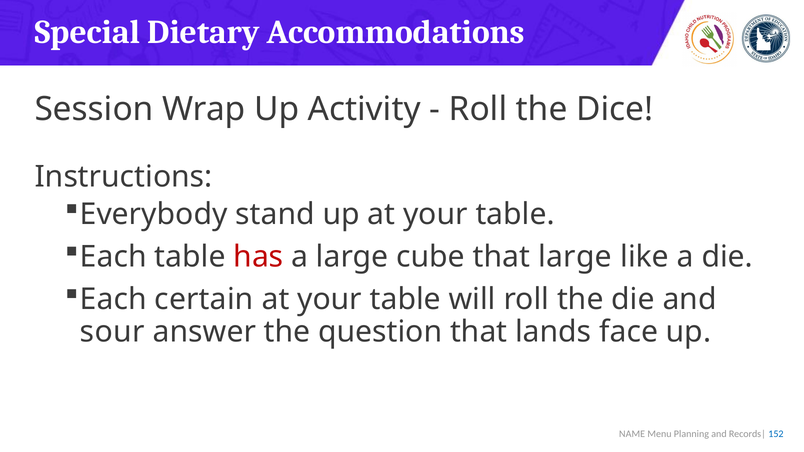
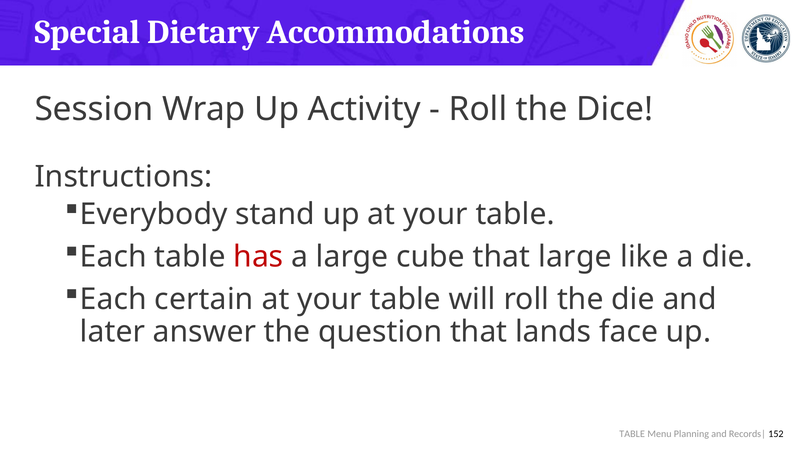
sour: sour -> later (112, 332)
NAME: NAME -> TABLE (632, 434)
152 colour: blue -> black (776, 434)
